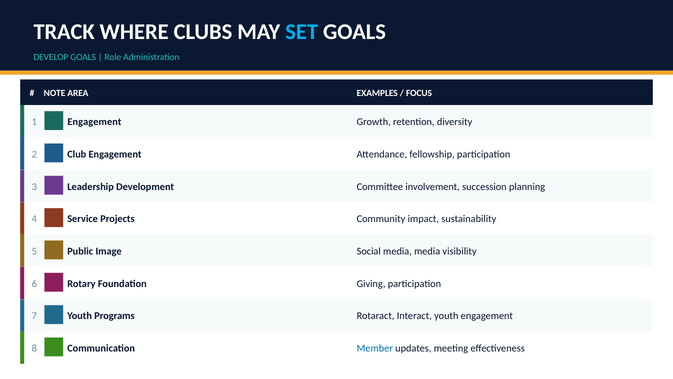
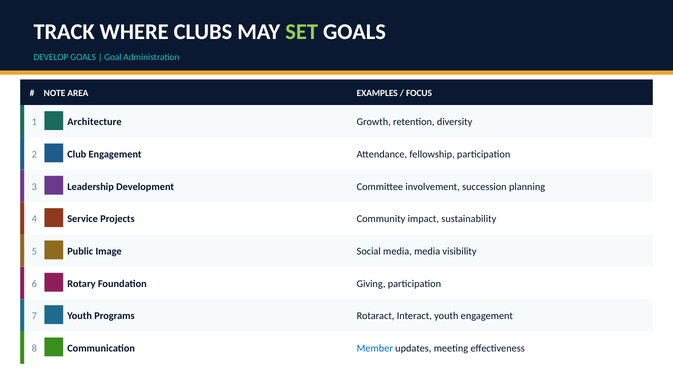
SET colour: light blue -> light green (302, 32)
Role: Role -> Goal (113, 57)
1 Engagement: Engagement -> Architecture (94, 122)
